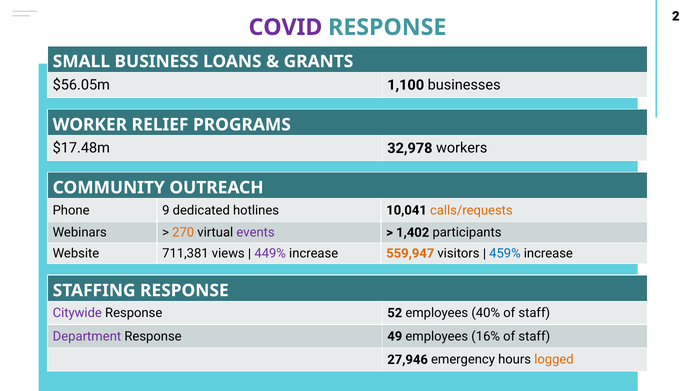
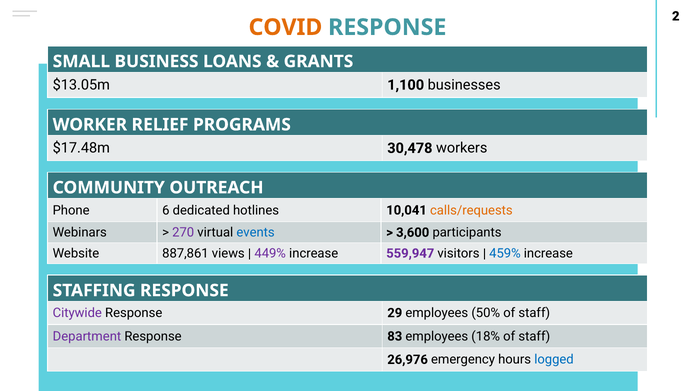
COVID colour: purple -> orange (285, 27)
$56.05m: $56.05m -> $13.05m (81, 85)
32,978: 32,978 -> 30,478 (410, 148)
9: 9 -> 6 (166, 210)
270 colour: orange -> purple (183, 232)
events colour: purple -> blue (256, 232)
1,402: 1,402 -> 3,600 (413, 232)
711,381: 711,381 -> 887,861 (185, 253)
559,947 colour: orange -> purple (410, 253)
52: 52 -> 29 (395, 313)
40%: 40% -> 50% (486, 313)
49: 49 -> 83 (395, 336)
16%: 16% -> 18% (486, 336)
27,946: 27,946 -> 26,976 (408, 360)
logged colour: orange -> blue (554, 360)
